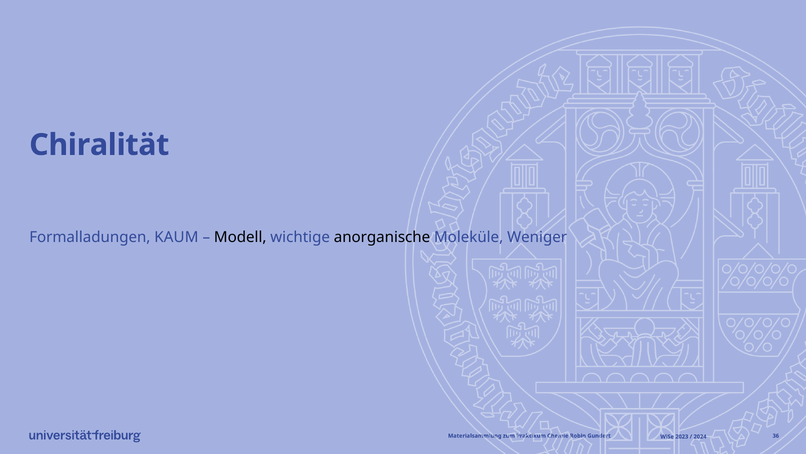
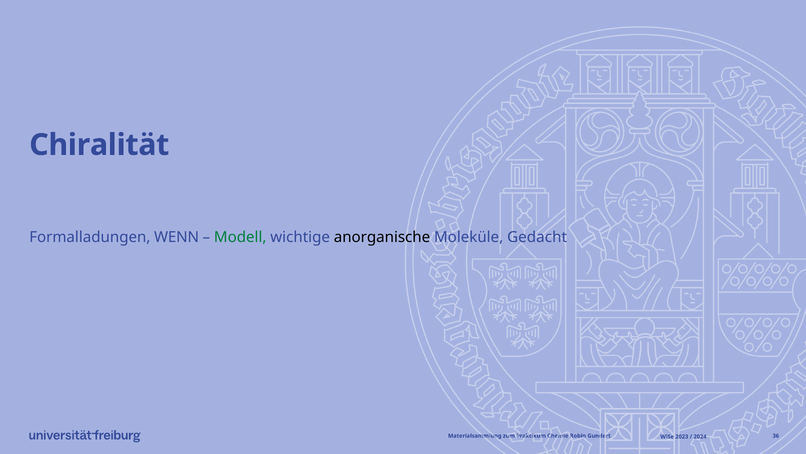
KAUM: KAUM -> WENN (177, 237)
Modell colour: black -> green (240, 237)
Weniger: Weniger -> Gedacht (537, 237)
